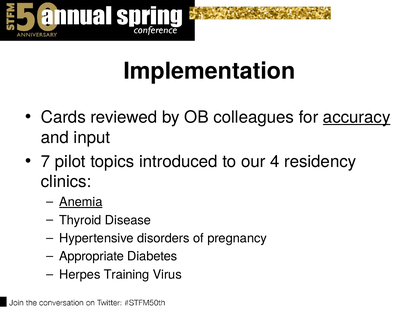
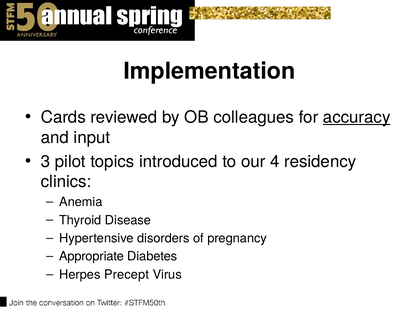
7: 7 -> 3 (46, 162)
Anemia underline: present -> none (81, 202)
Training: Training -> Precept (127, 275)
